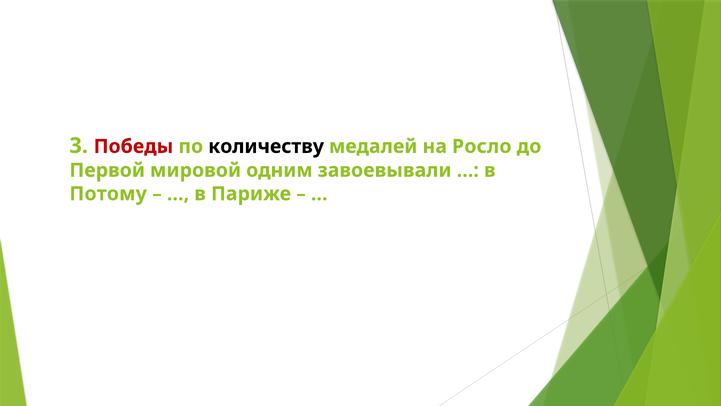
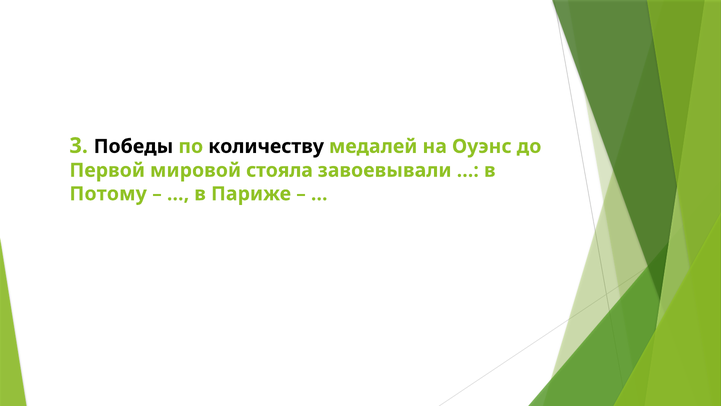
Победы colour: red -> black (133, 146)
Росло: Росло -> Оуэнс (482, 146)
одним: одним -> стояла (279, 170)
